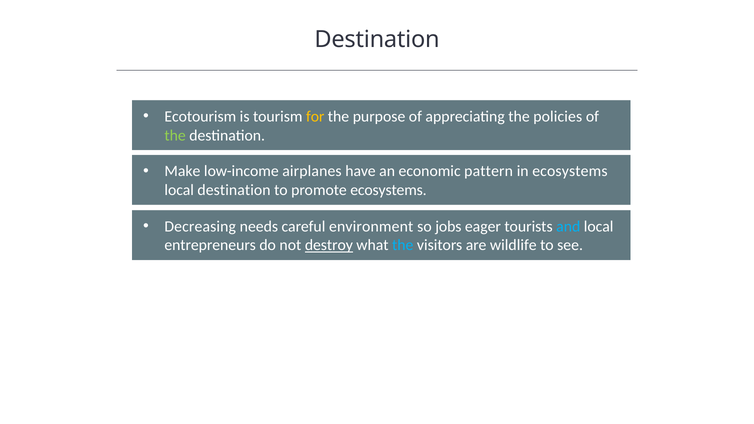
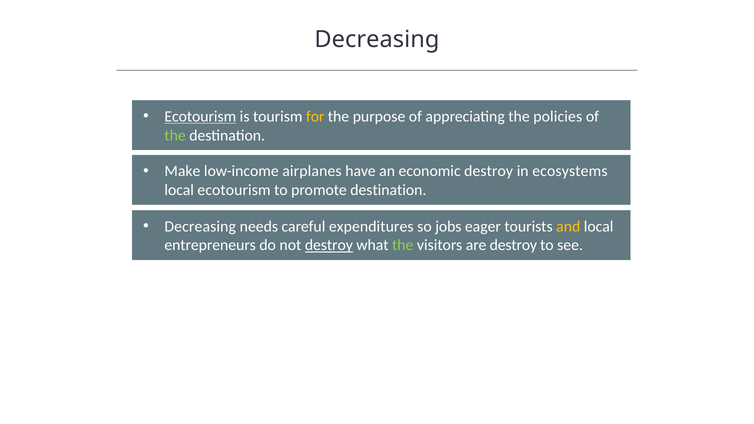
Destination: Destination -> Decreasing (377, 40)
Ecotourism underline: none -> present (200, 117)
economic pattern: pattern -> destroy (489, 171)
local destination: destination -> ecotourism (234, 190)
promote ecosystems: ecosystems -> destination (388, 190)
environment: environment -> expenditures (371, 226)
and colour: light blue -> yellow (568, 226)
the colour: light blue -> light green (403, 245)
are wildlife: wildlife -> destroy (513, 245)
